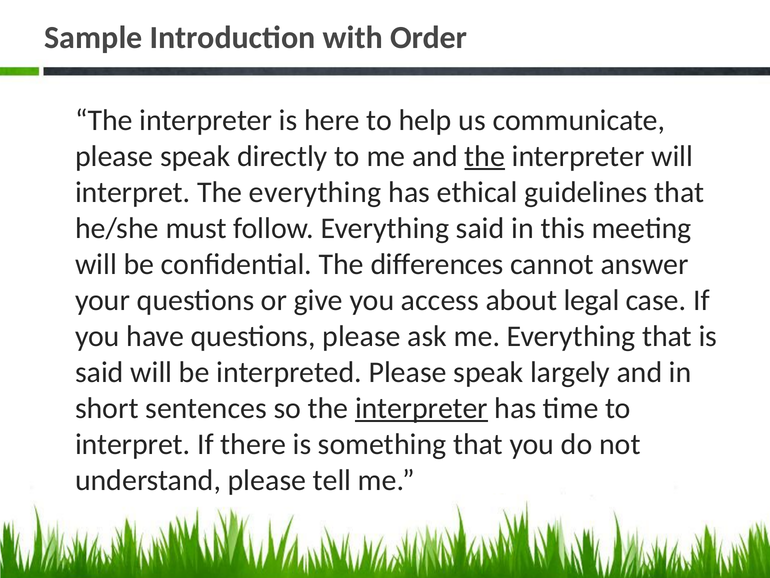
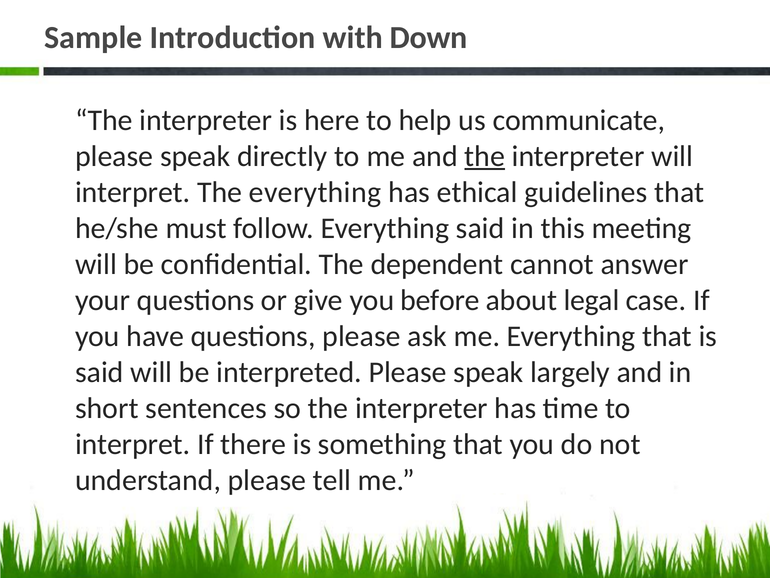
Order: Order -> Down (429, 38)
differences: differences -> dependent (437, 264)
access: access -> before (440, 300)
interpreter underline: present -> none (421, 408)
